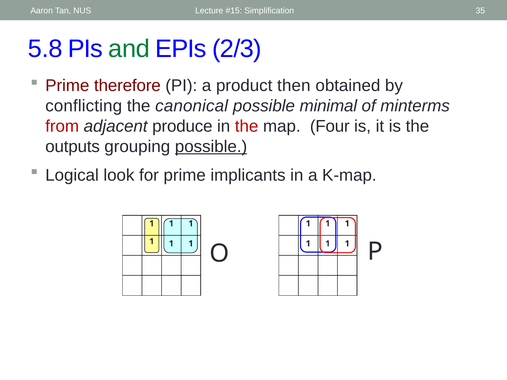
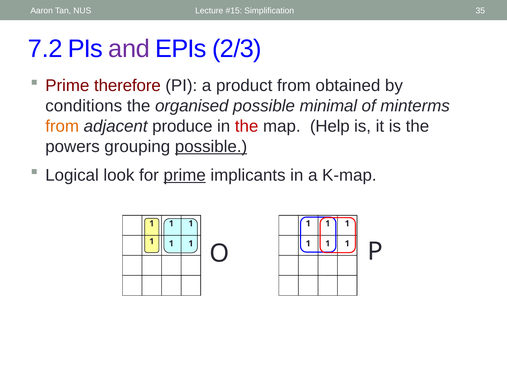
5.8: 5.8 -> 7.2 (45, 49)
and colour: green -> purple (129, 49)
product then: then -> from (294, 86)
conflicting: conflicting -> conditions (84, 106)
canonical: canonical -> organised (192, 106)
from colour: red -> orange (62, 126)
Four: Four -> Help (330, 126)
outputs: outputs -> powers (73, 147)
prime underline: none -> present (185, 175)
